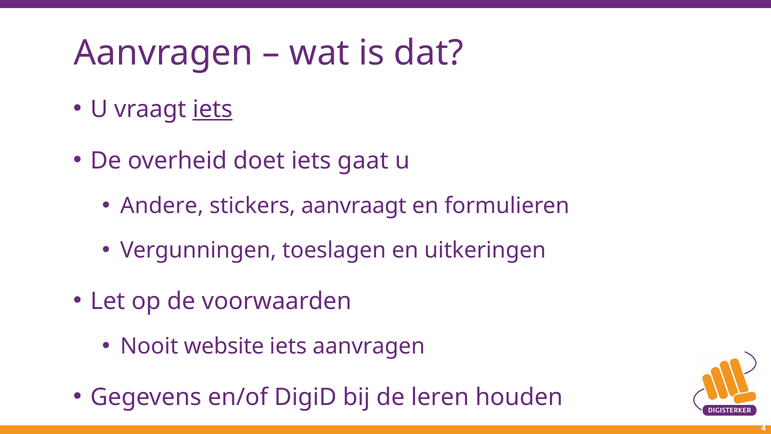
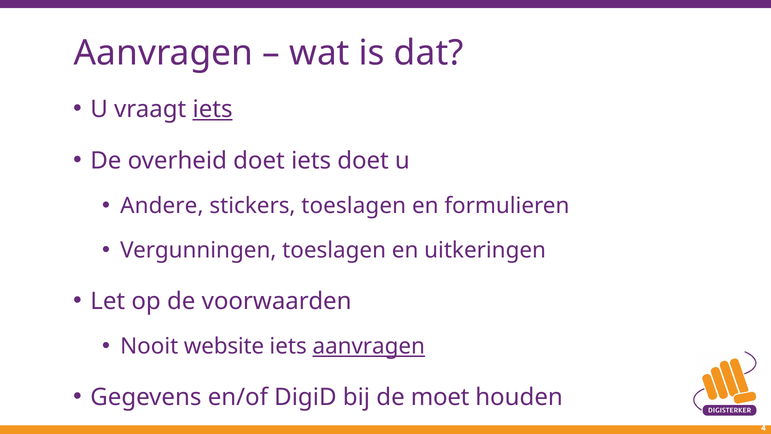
iets gaat: gaat -> doet (363, 161)
stickers aanvraagt: aanvraagt -> toeslagen (354, 206)
aanvragen underline: none -> present (369, 346)
leren: leren -> moet (440, 397)
